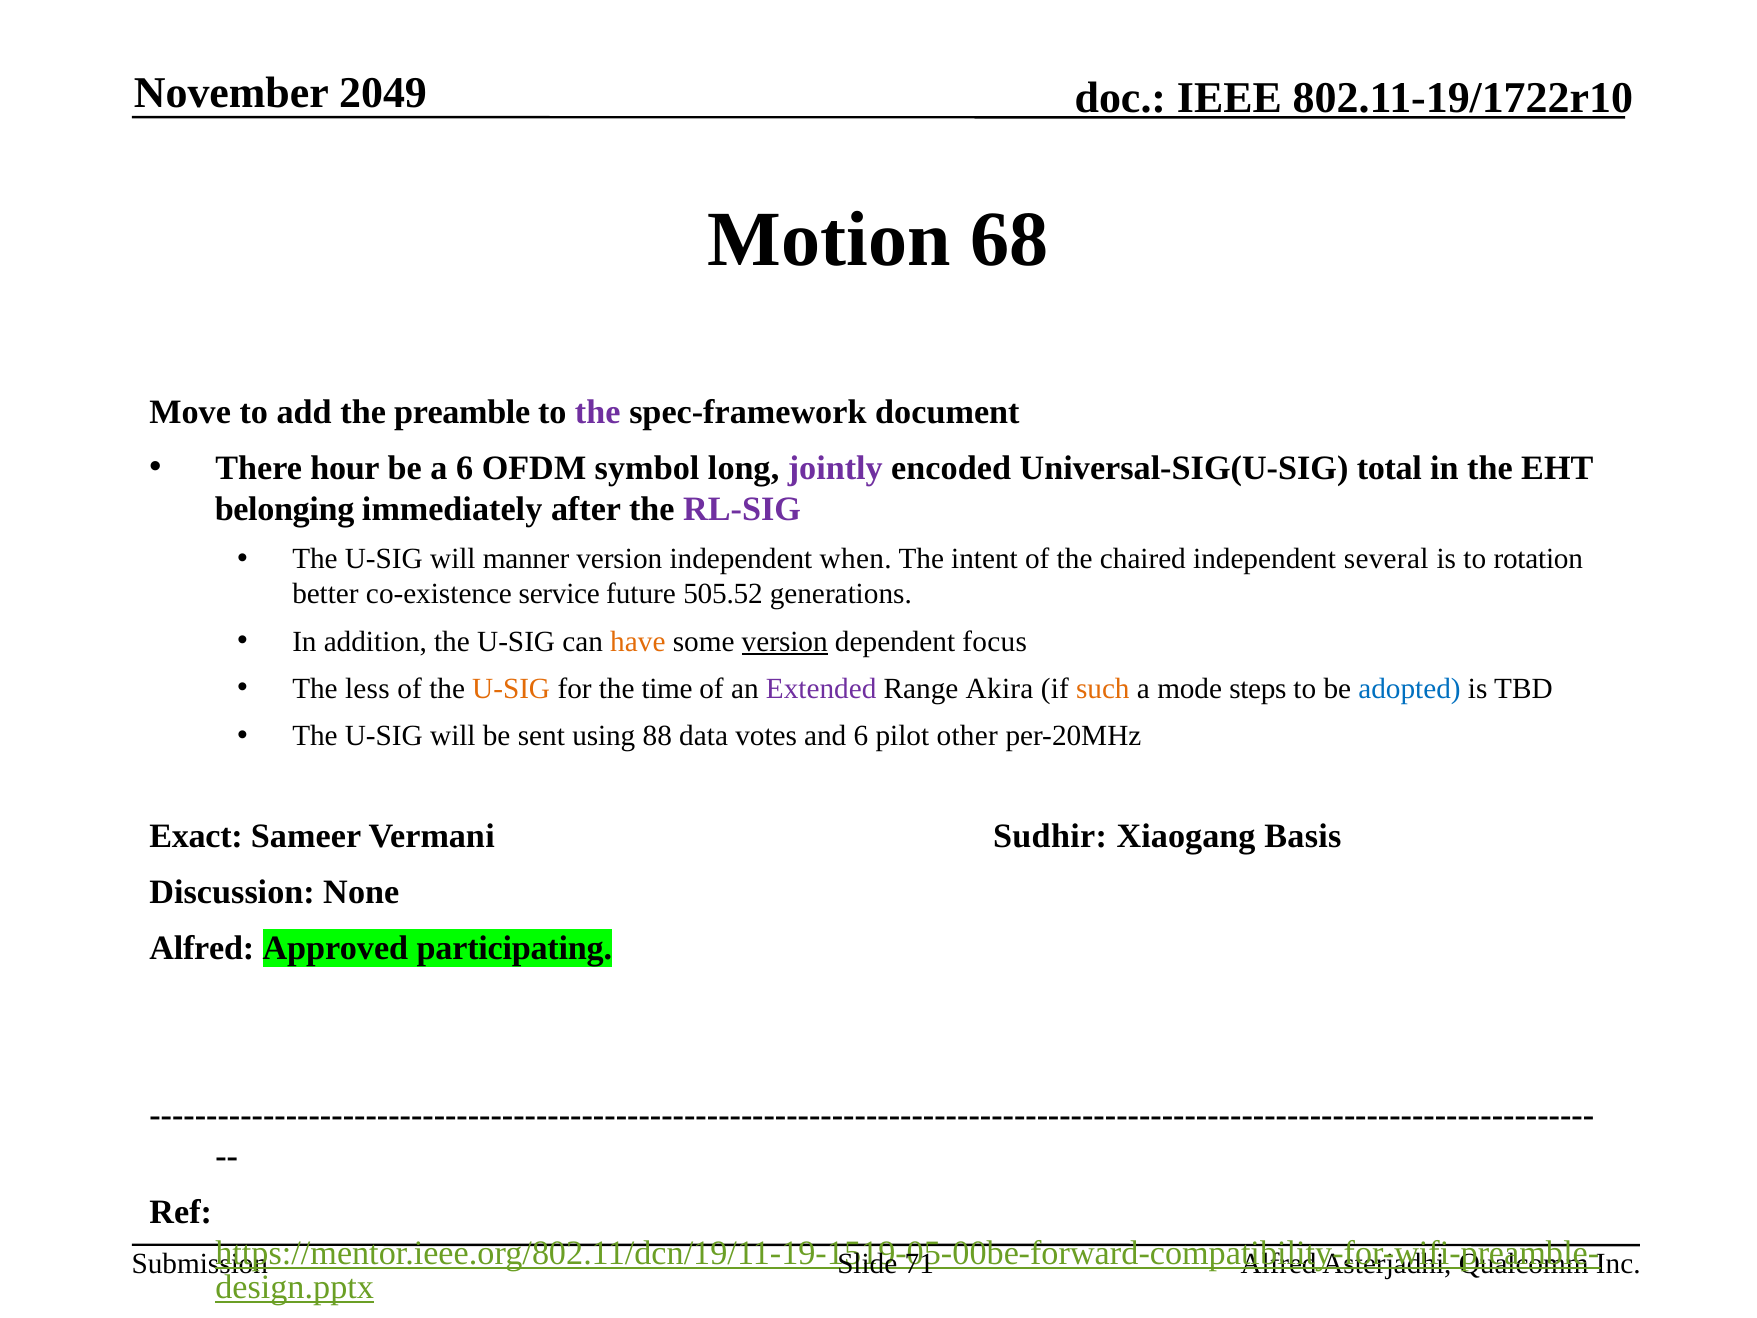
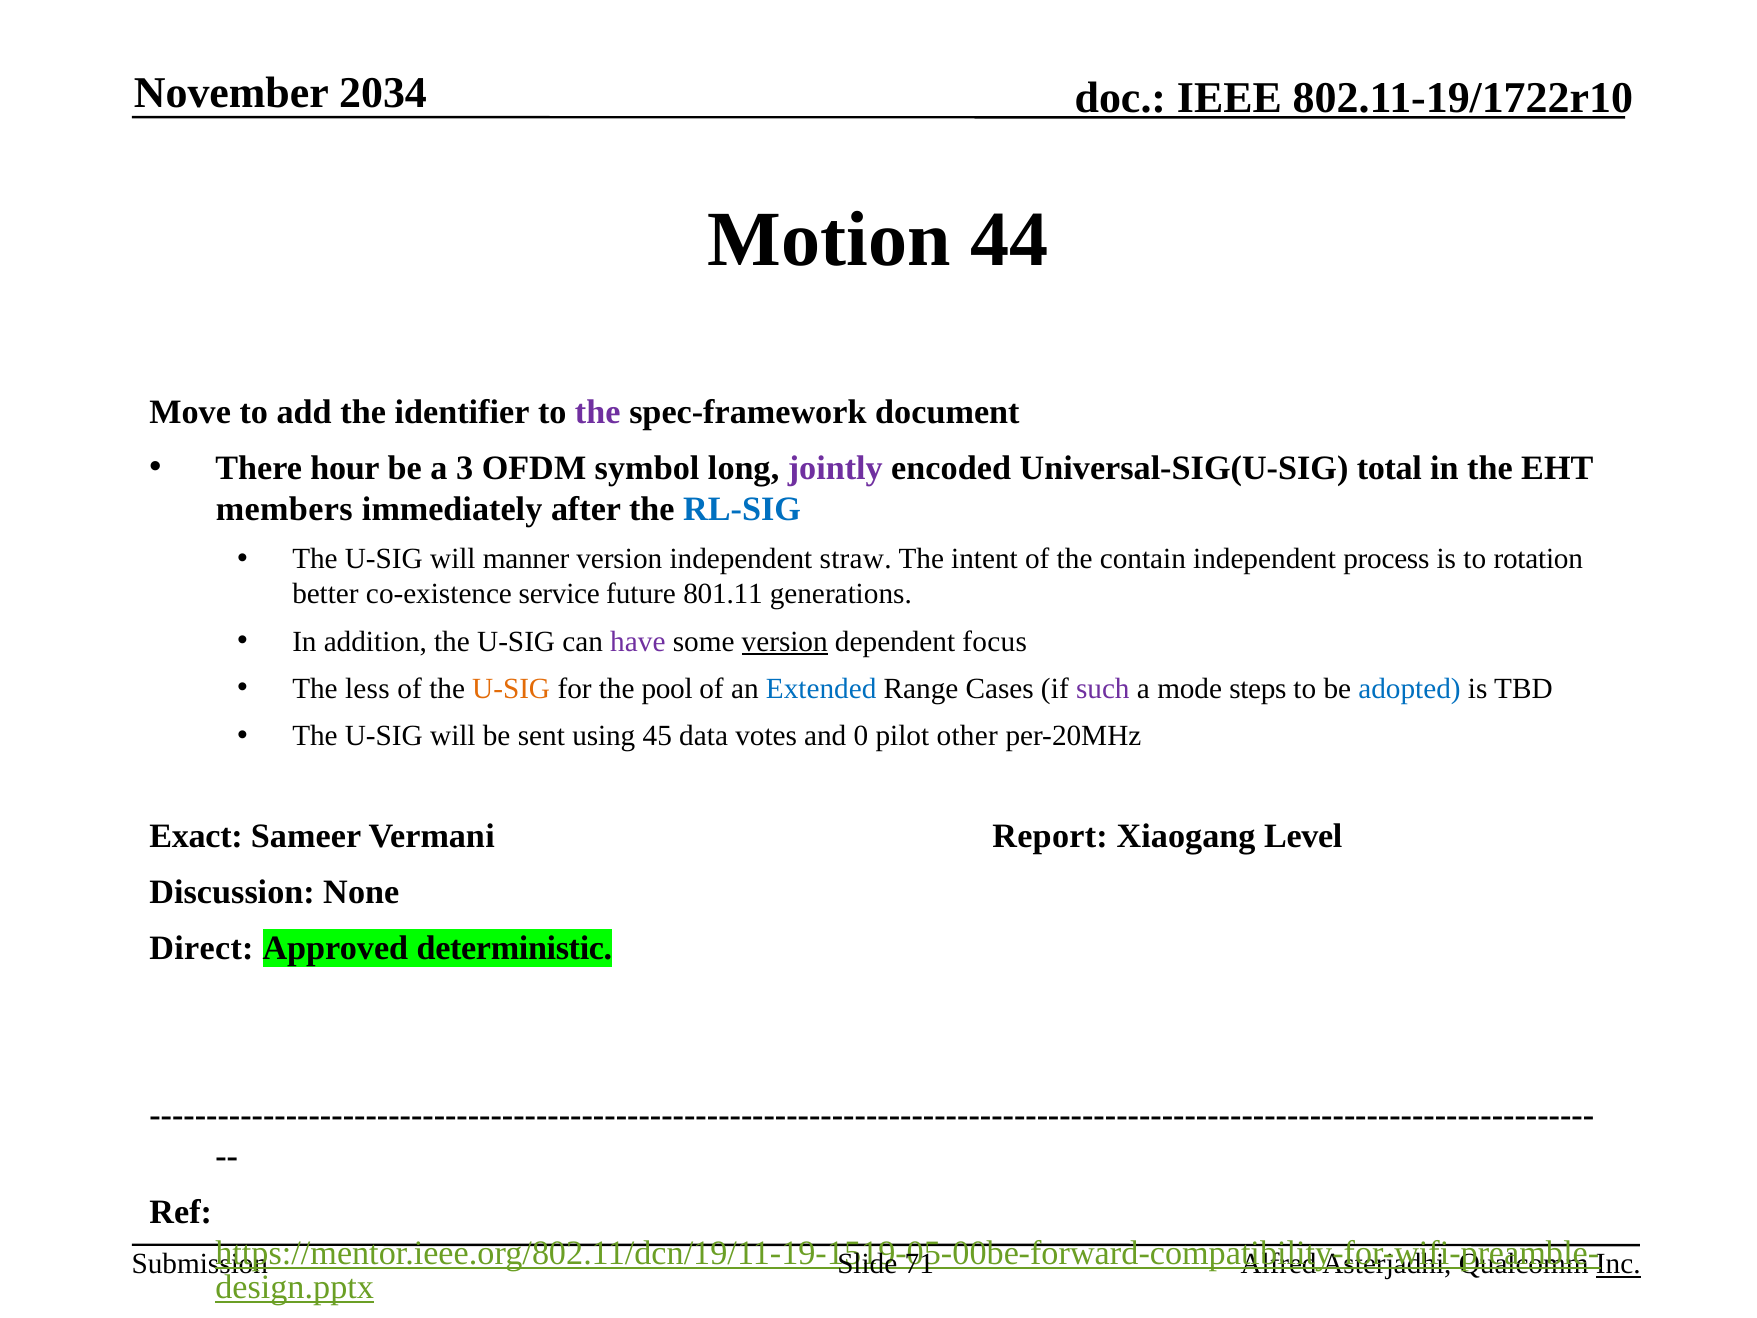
2049: 2049 -> 2034 (383, 93)
68: 68 -> 44 (1009, 240)
preamble: preamble -> identifier (462, 412)
a 6: 6 -> 3 (465, 468)
belonging: belonging -> members (284, 509)
RL-SIG colour: purple -> blue (742, 509)
when: when -> straw (856, 559)
chaired: chaired -> contain (1143, 559)
several: several -> process (1386, 559)
505.52: 505.52 -> 801.11 (723, 594)
have colour: orange -> purple (638, 641)
time: time -> pool (667, 689)
Extended colour: purple -> blue (821, 689)
Akira: Akira -> Cases (1000, 689)
such colour: orange -> purple (1103, 689)
88: 88 -> 45 (657, 736)
and 6: 6 -> 0 (861, 736)
Sudhir: Sudhir -> Report (1050, 837)
Basis: Basis -> Level (1303, 837)
Alfred: Alfred -> Direct (202, 948)
participating: participating -> deterministic (514, 948)
Inc underline: none -> present (1618, 1264)
